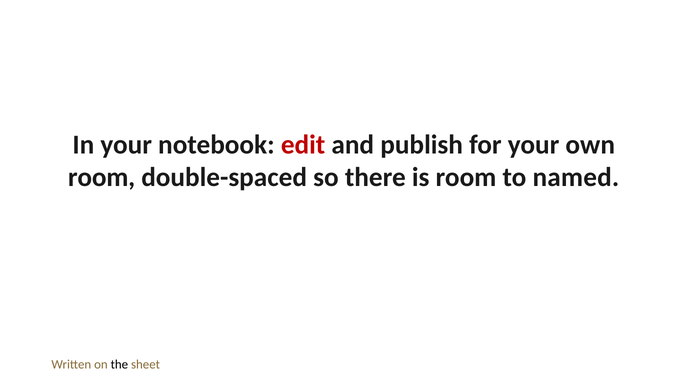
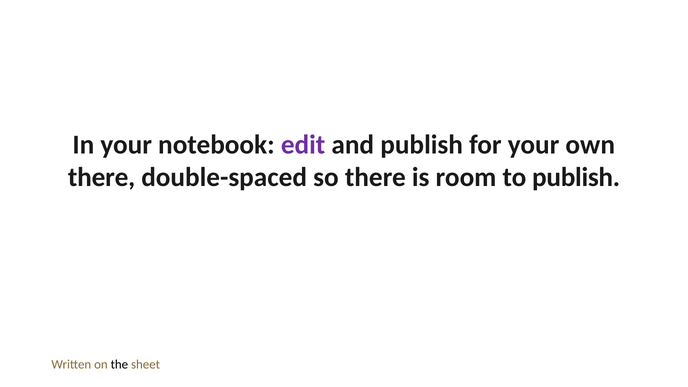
edit colour: red -> purple (303, 145)
room: room -> there (102, 177)
to named: named -> publish (576, 177)
